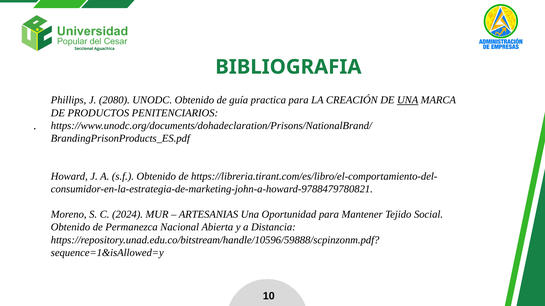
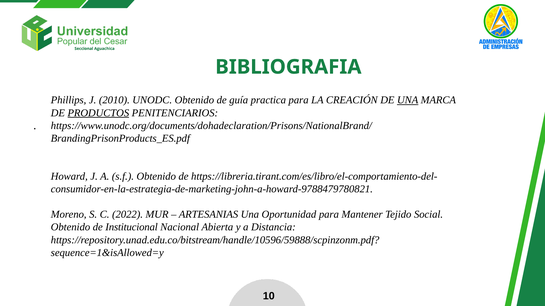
2080: 2080 -> 2010 (114, 100)
PRODUCTOS underline: none -> present (98, 113)
2024: 2024 -> 2022 (128, 215)
Permanezca: Permanezca -> Institucional (132, 228)
